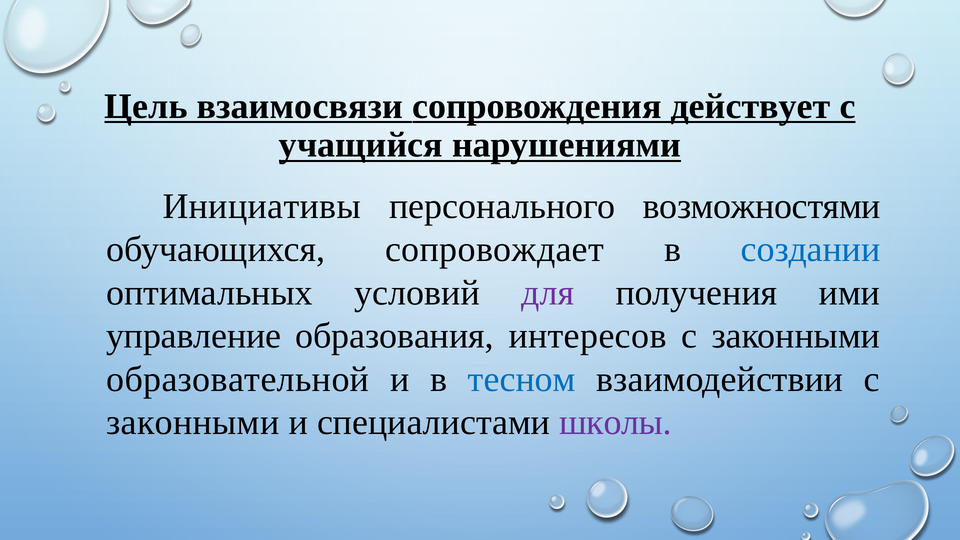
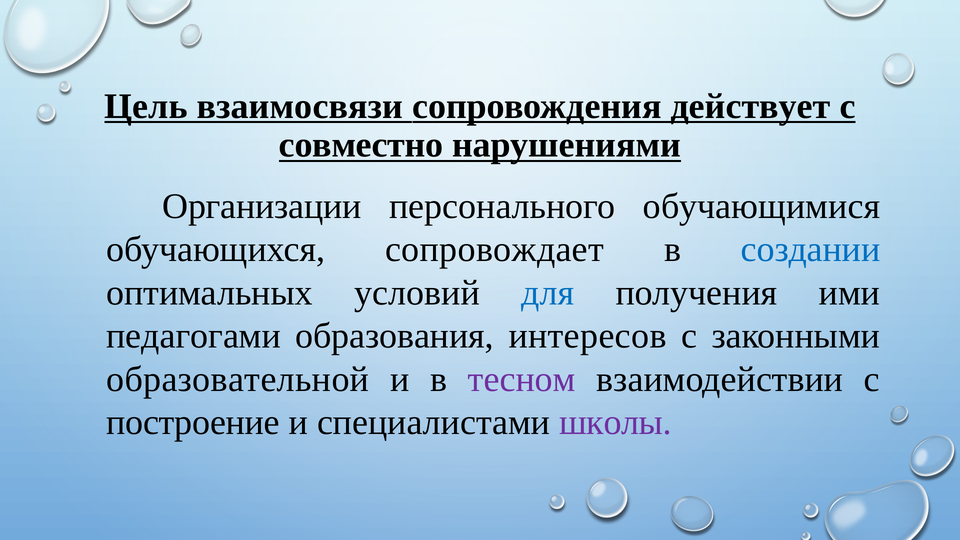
учащийся: учащийся -> совместно (361, 145)
Инициативы: Инициативы -> Организации (262, 206)
возможностями: возможностями -> обучающимися (762, 206)
для colour: purple -> blue (548, 293)
управление: управление -> педагогами (194, 336)
тесном colour: blue -> purple (522, 379)
законными: законными -> построение (193, 422)
